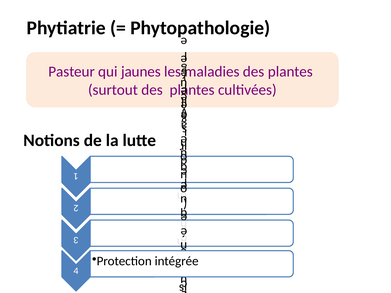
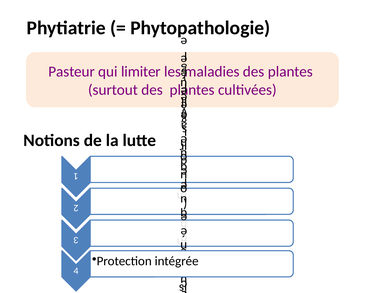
jaunes: jaunes -> limiter (141, 72)
